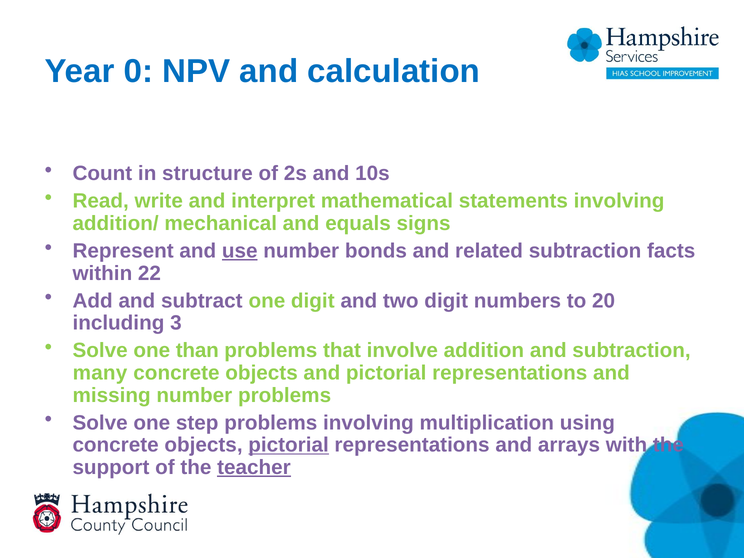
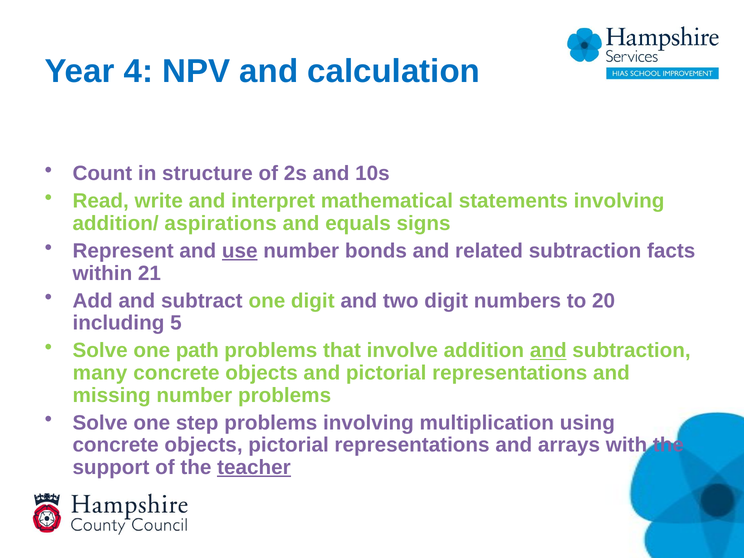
0: 0 -> 4 (138, 71)
mechanical: mechanical -> aspirations (221, 223)
22: 22 -> 21 (149, 273)
3: 3 -> 5 (176, 323)
than: than -> path (197, 351)
and underline: none -> present (548, 351)
pictorial underline: present -> none (289, 445)
